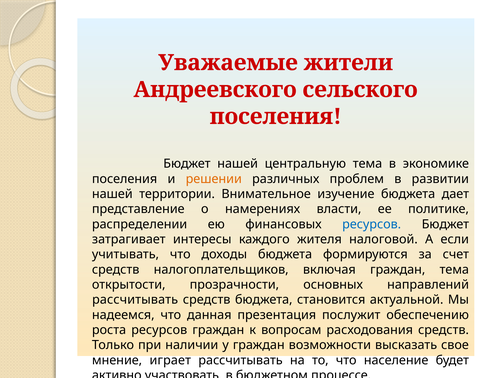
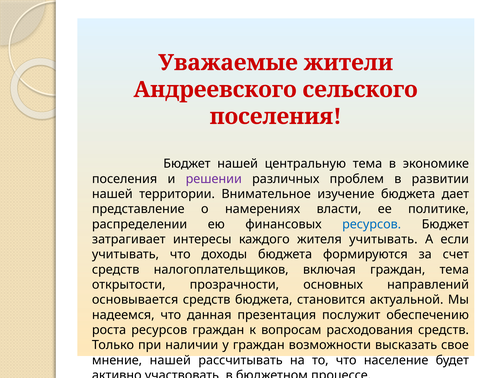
решении colour: orange -> purple (214, 179)
жителя налоговой: налоговой -> учитывать (383, 239)
рассчитывать: рассчитывать -> основывается (135, 300)
мнение играет: играет -> нашей (170, 360)
